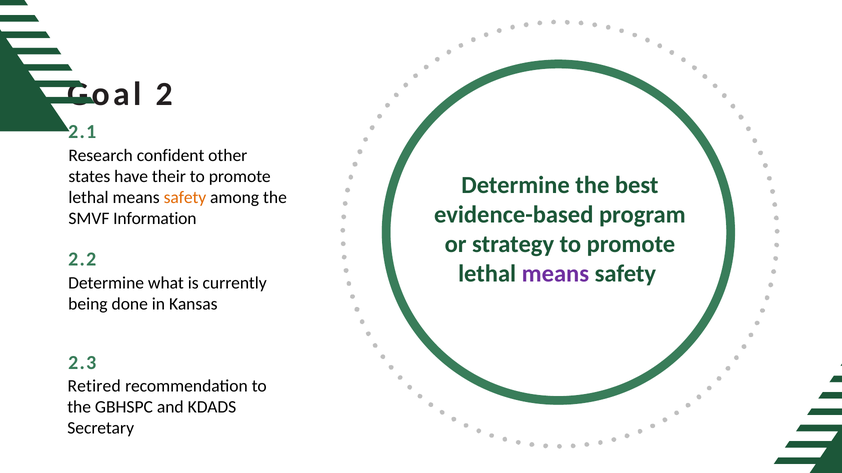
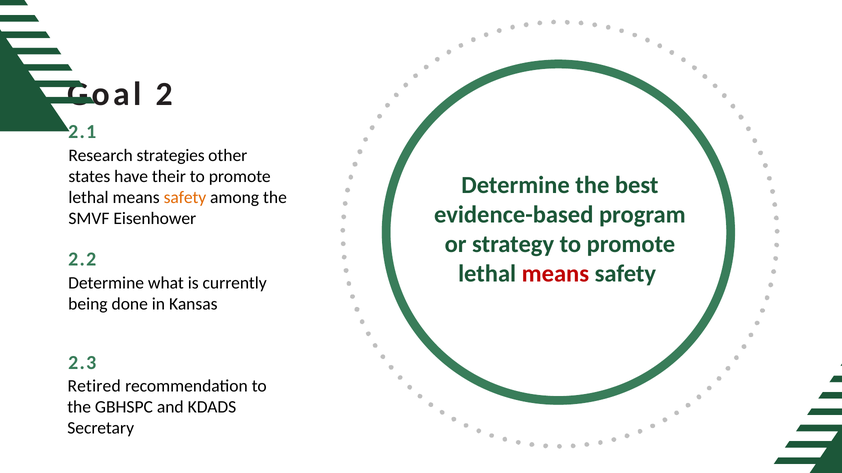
confident: confident -> strategies (171, 156)
Information: Information -> Eisenhower (155, 219)
means colour: purple -> red (555, 274)
